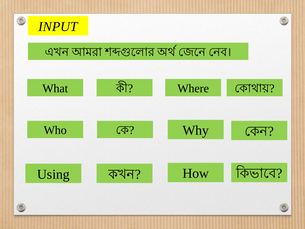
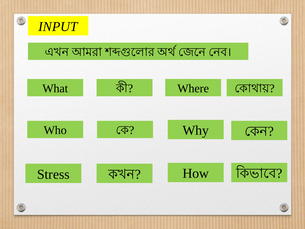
Using: Using -> Stress (53, 174)
